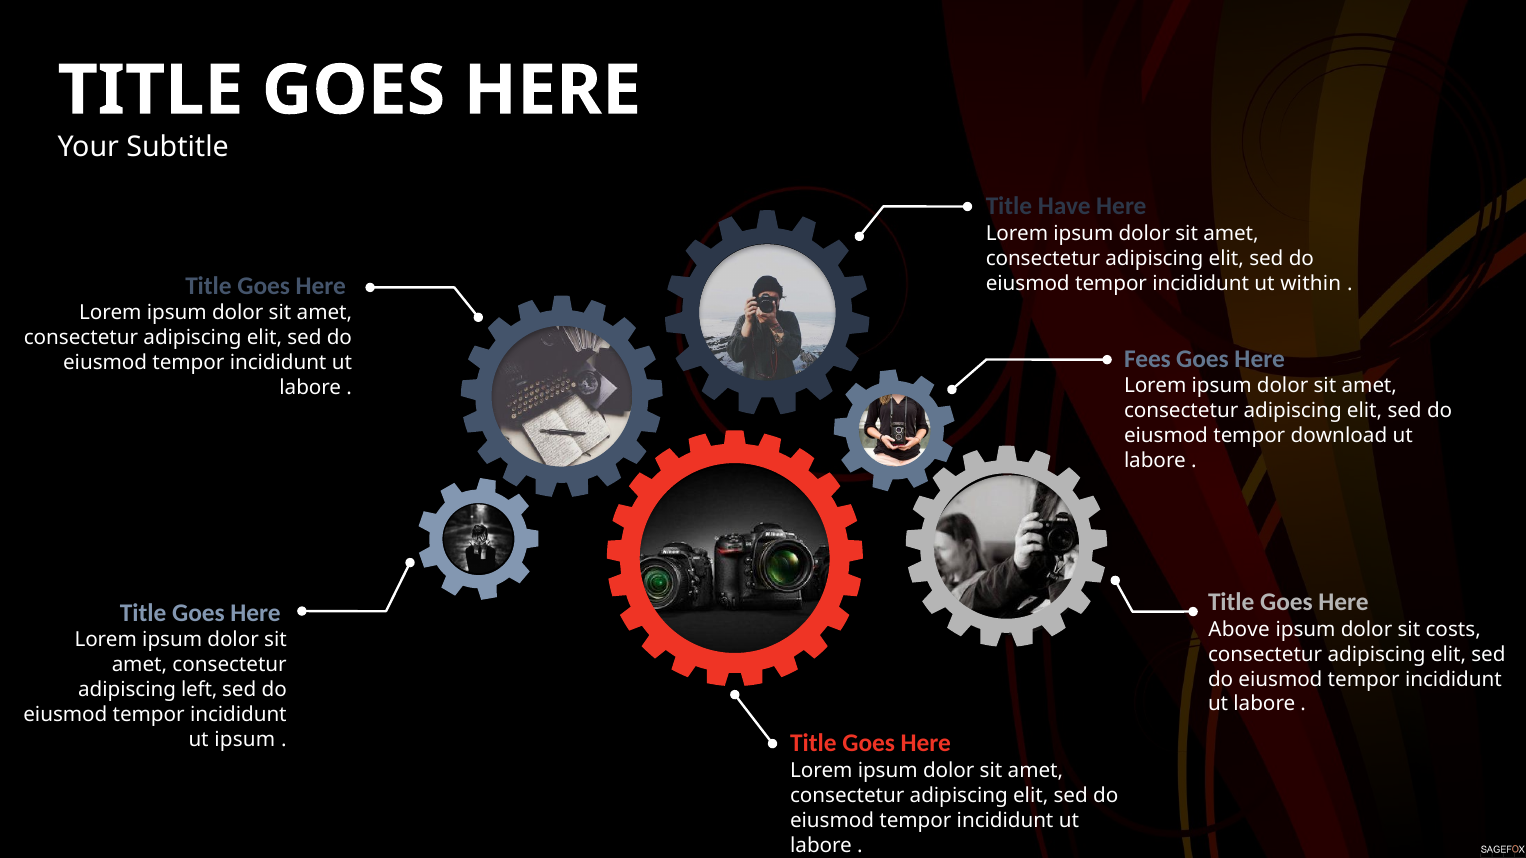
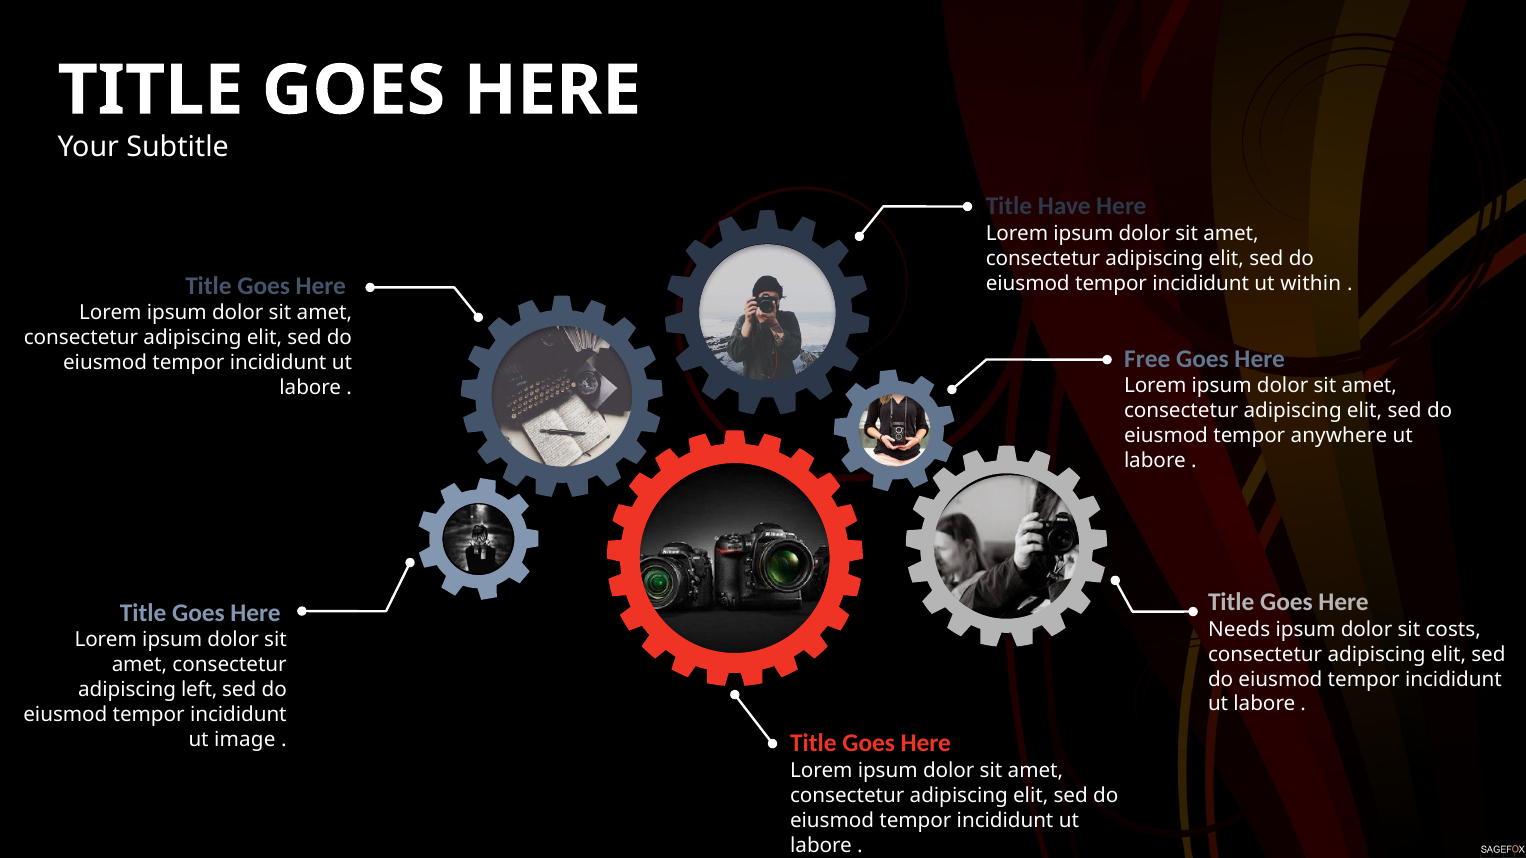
Fees: Fees -> Free (1147, 359)
download: download -> anywhere (1339, 436)
Above: Above -> Needs (1239, 630)
ut ipsum: ipsum -> image (245, 740)
